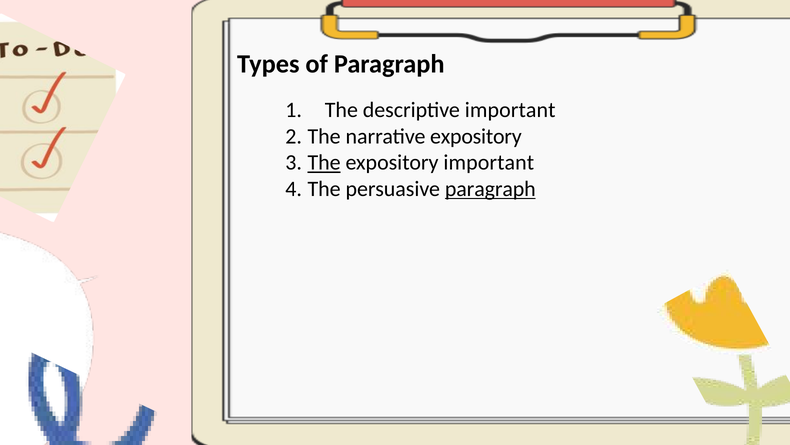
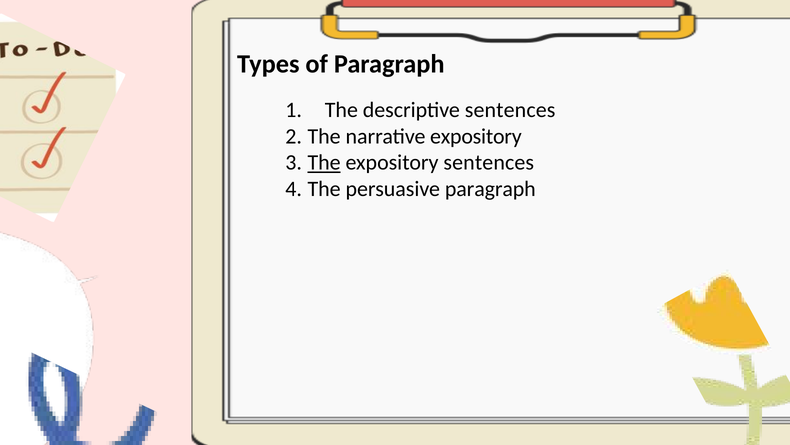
descriptive important: important -> sentences (510, 110)
expository important: important -> sentences (489, 162)
paragraph underline: present -> none (490, 189)
